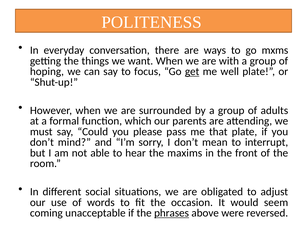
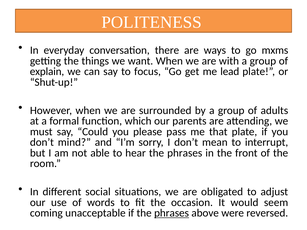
hoping: hoping -> explain (47, 72)
get underline: present -> none (192, 72)
well: well -> lead (230, 72)
hear the maxims: maxims -> phrases (185, 153)
